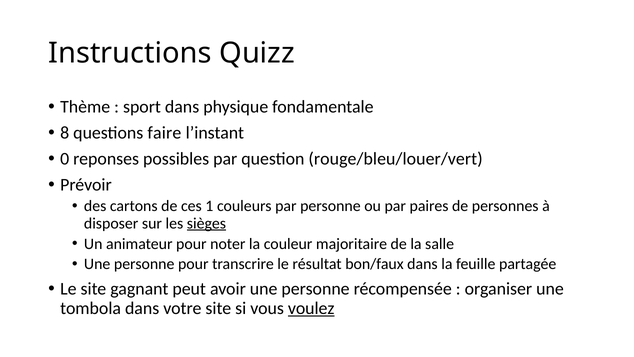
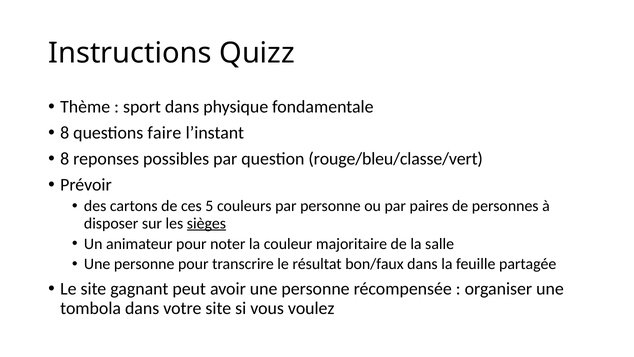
0: 0 -> 8 (65, 159)
rouge/bleu/louer/vert: rouge/bleu/louer/vert -> rouge/bleu/classe/vert (396, 159)
1: 1 -> 5 (209, 206)
voulez underline: present -> none (311, 308)
